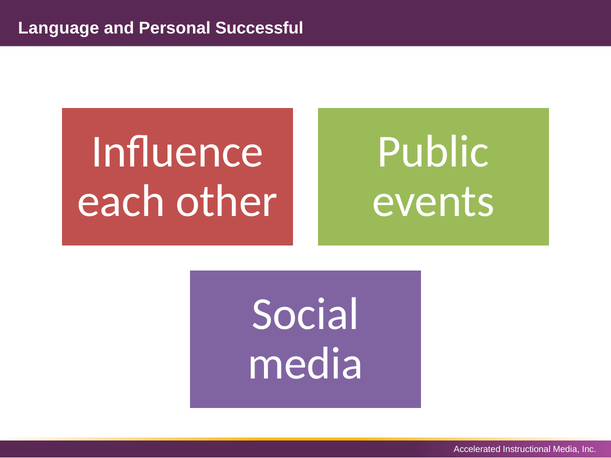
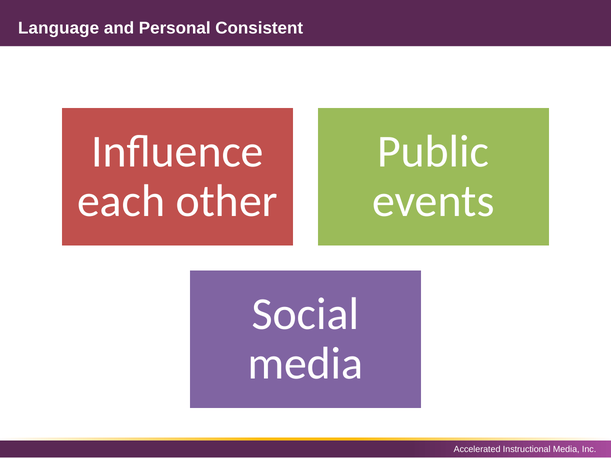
Successful: Successful -> Consistent (259, 28)
